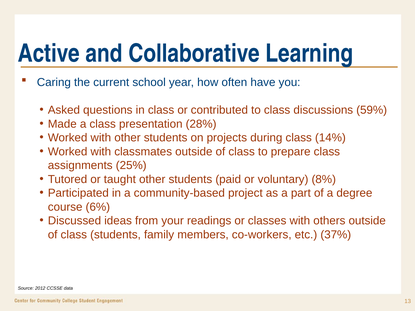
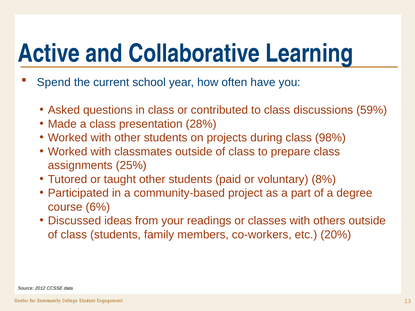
Caring: Caring -> Spend (54, 82)
14%: 14% -> 98% (330, 138)
37%: 37% -> 20% (336, 235)
